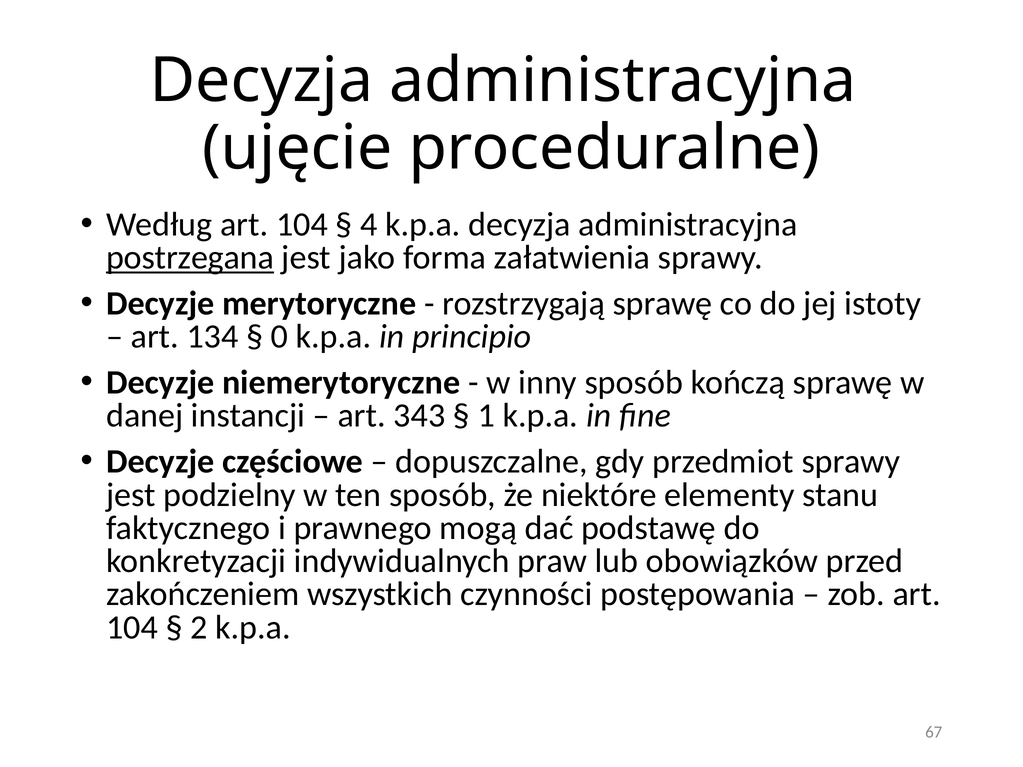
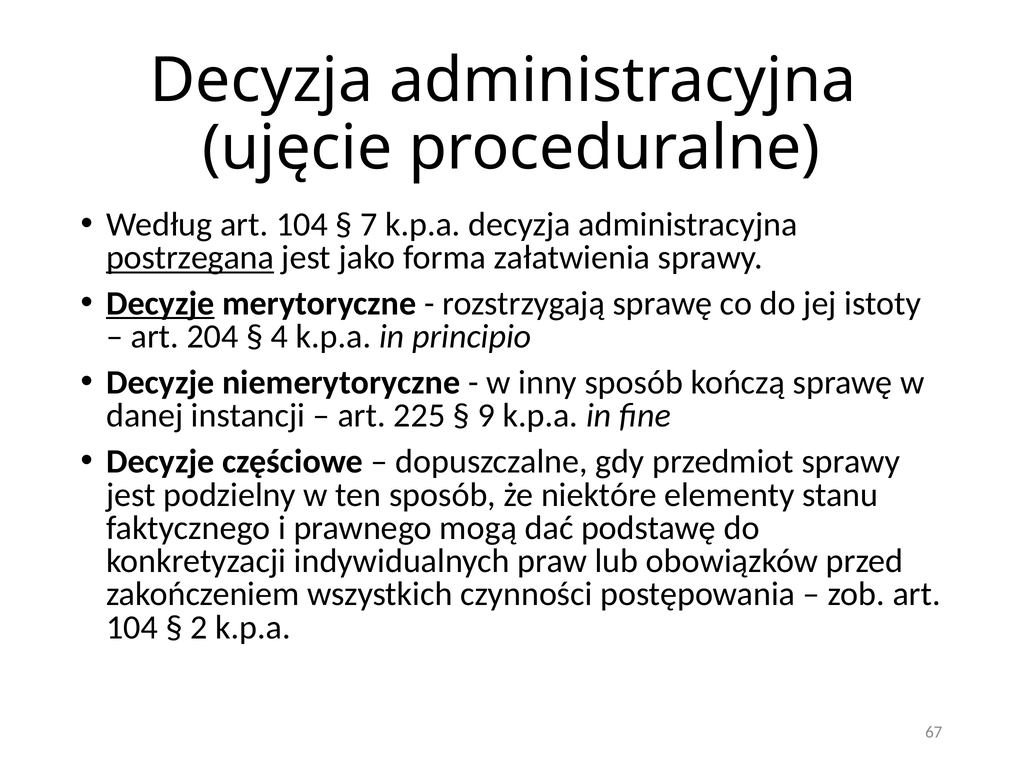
4: 4 -> 7 (369, 225)
Decyzje underline: none -> present (160, 304)
134: 134 -> 204 (213, 337)
0: 0 -> 4 (280, 337)
343: 343 -> 225 (419, 416)
1: 1 -> 9 (486, 416)
